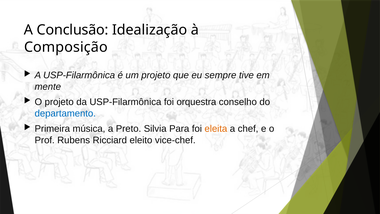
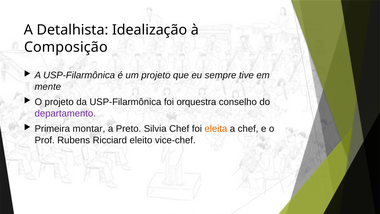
Conclusão: Conclusão -> Detalhista (73, 30)
departamento colour: blue -> purple (65, 113)
música: música -> montar (89, 129)
Silvia Para: Para -> Chef (179, 129)
